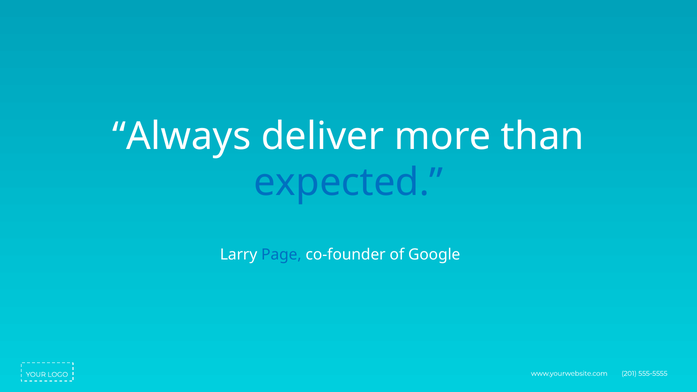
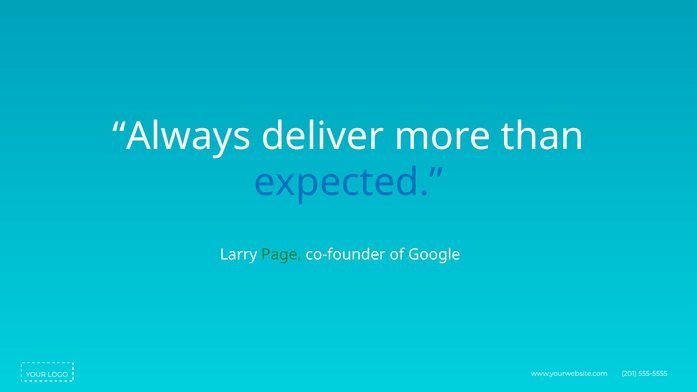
Page colour: blue -> green (281, 255)
